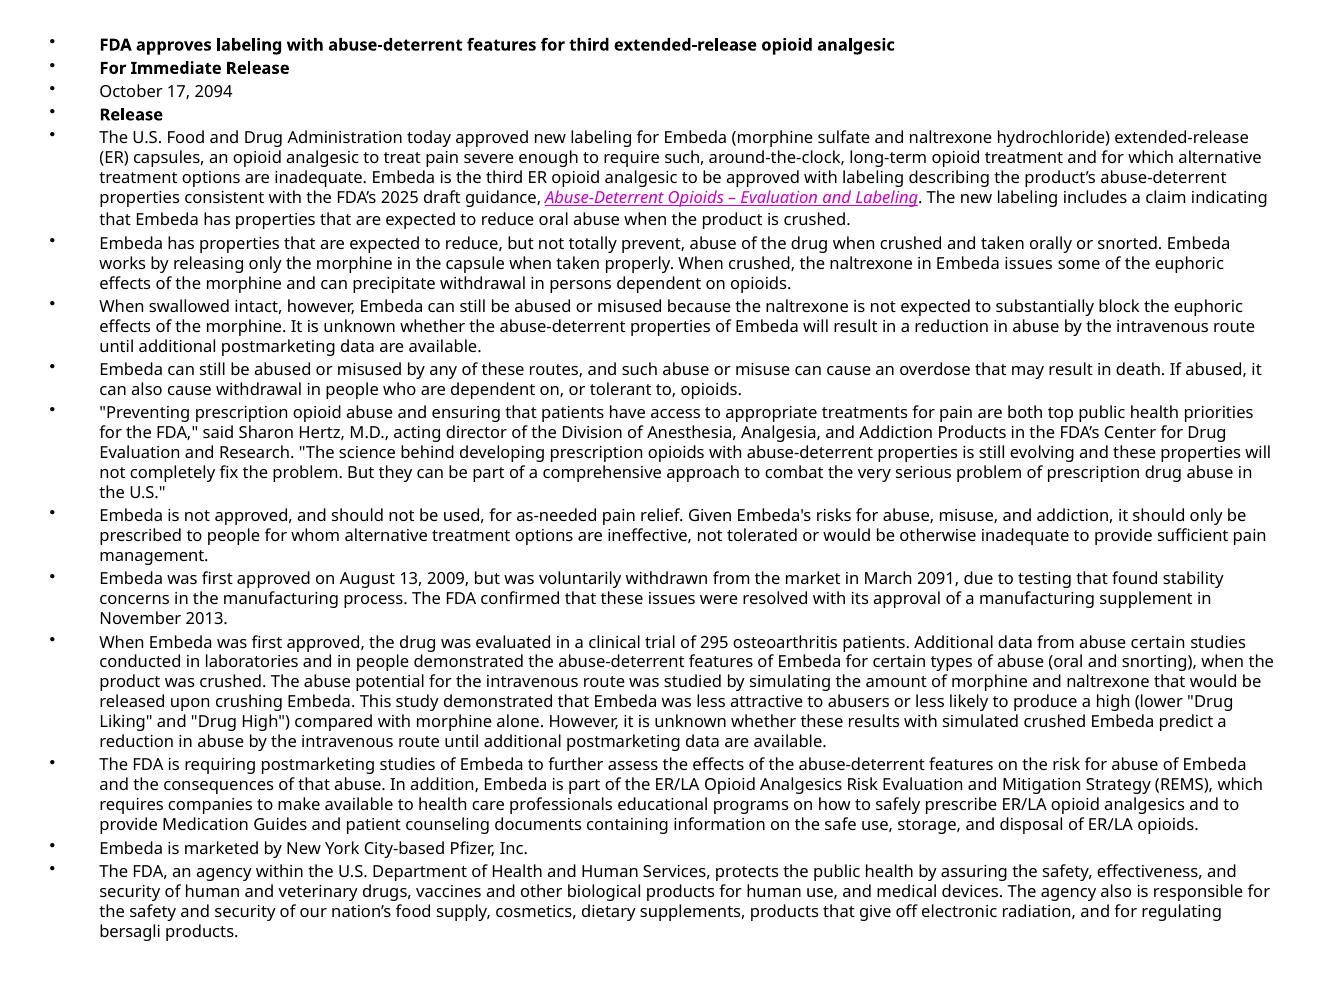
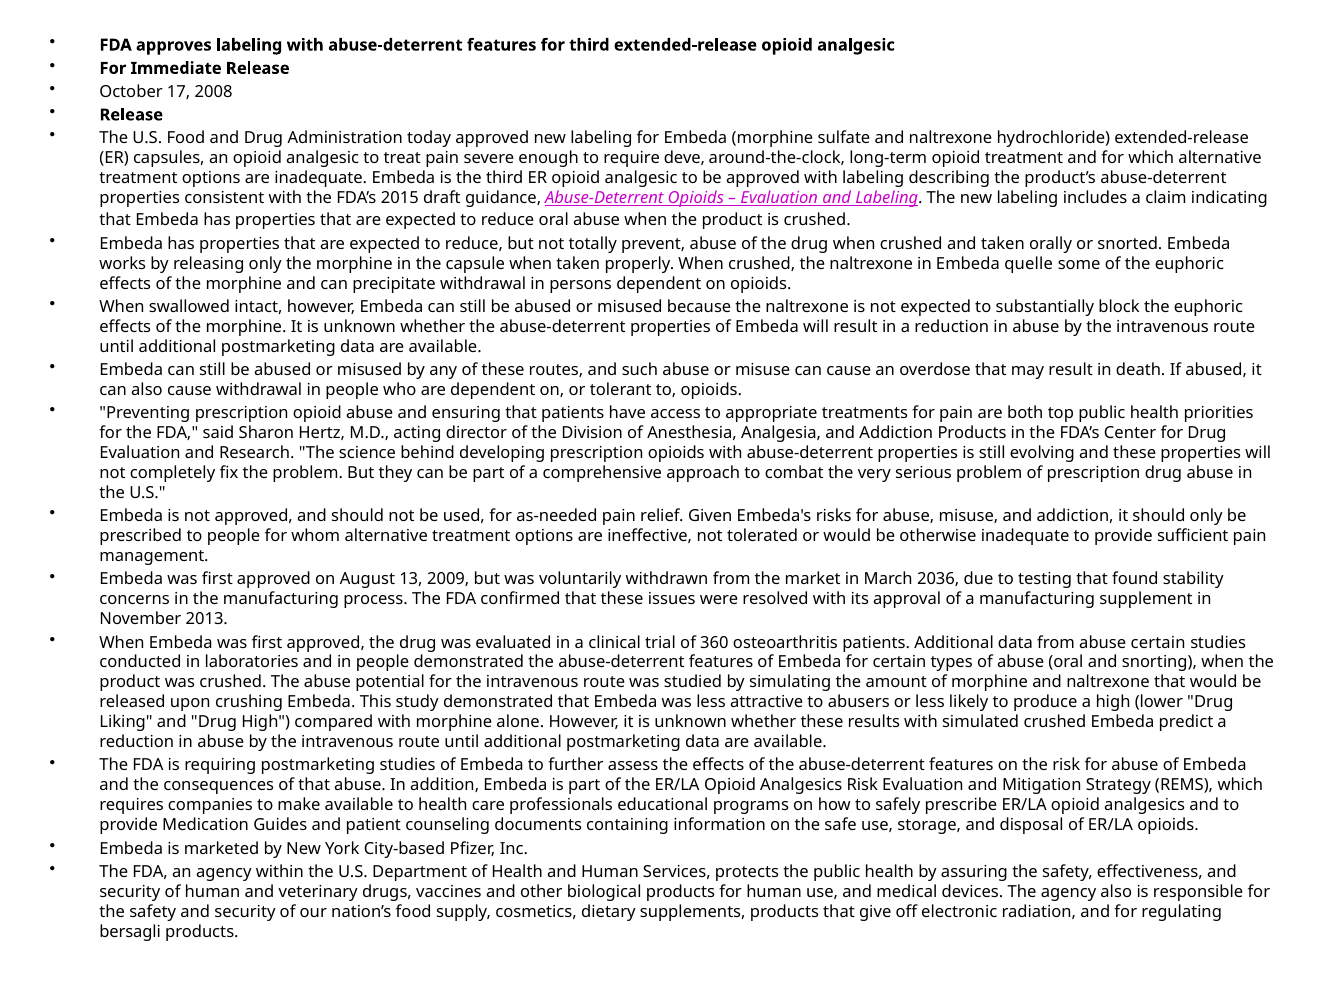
2094: 2094 -> 2008 (214, 92)
require such: such -> deve (684, 158)
2025: 2025 -> 2015 (400, 198)
Embeda issues: issues -> quelle (1029, 264)
2091: 2091 -> 2036 (938, 579)
295: 295 -> 360 (714, 642)
